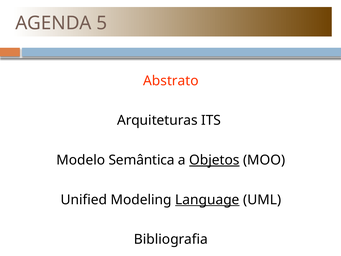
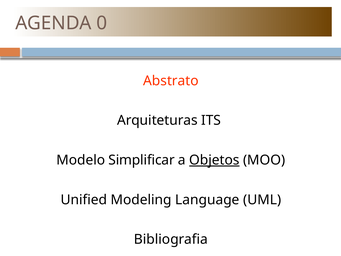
5: 5 -> 0 (102, 23)
Semântica: Semântica -> Simplificar (142, 160)
Language underline: present -> none (207, 200)
